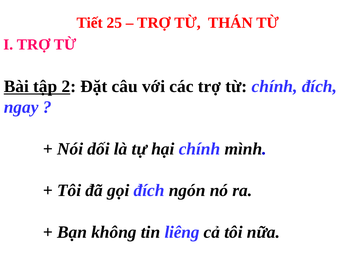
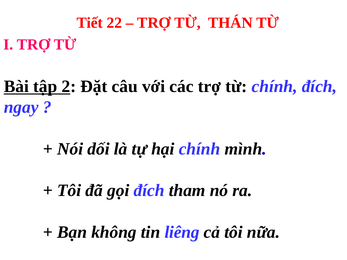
25: 25 -> 22 (114, 23)
ngón: ngón -> tham (187, 191)
